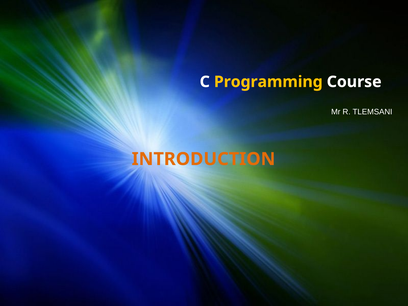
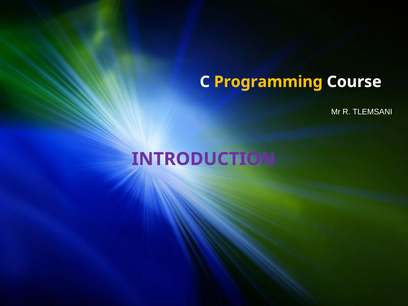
INTRODUCTION colour: orange -> purple (203, 159)
